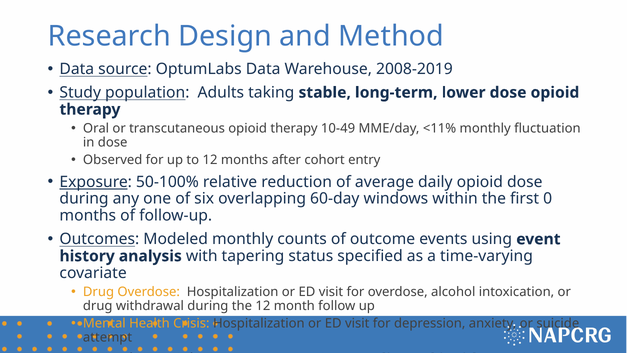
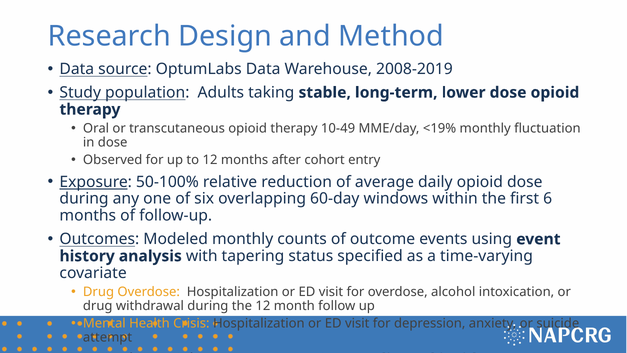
<11%: <11% -> <19% (440, 128)
0: 0 -> 6 (548, 199)
